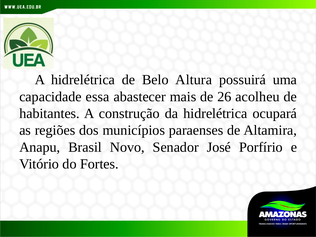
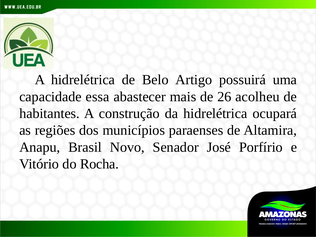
Altura: Altura -> Artigo (194, 80)
Fortes: Fortes -> Rocha (99, 164)
